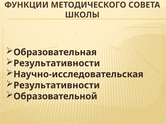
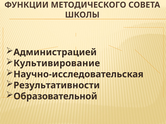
Образовательная: Образовательная -> Администрацией (55, 52)
Результативности: Результативности -> Культивирование (57, 63)
